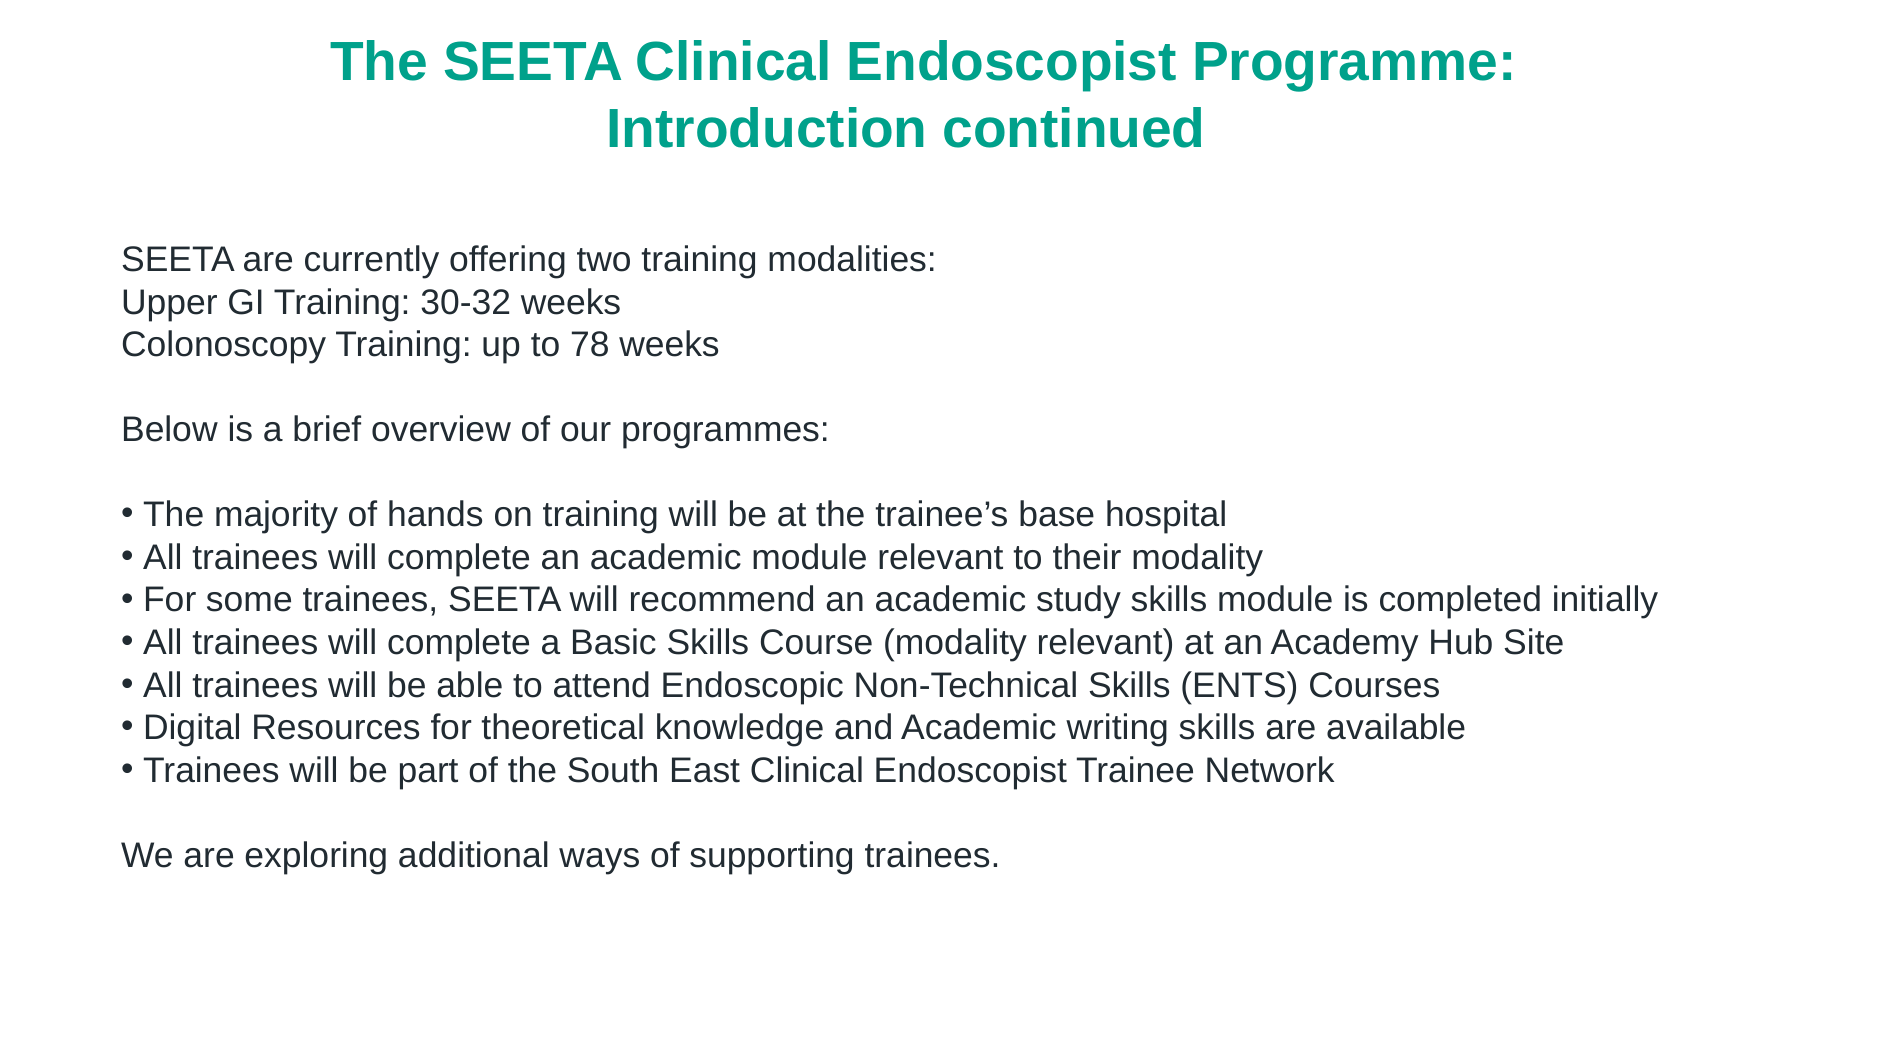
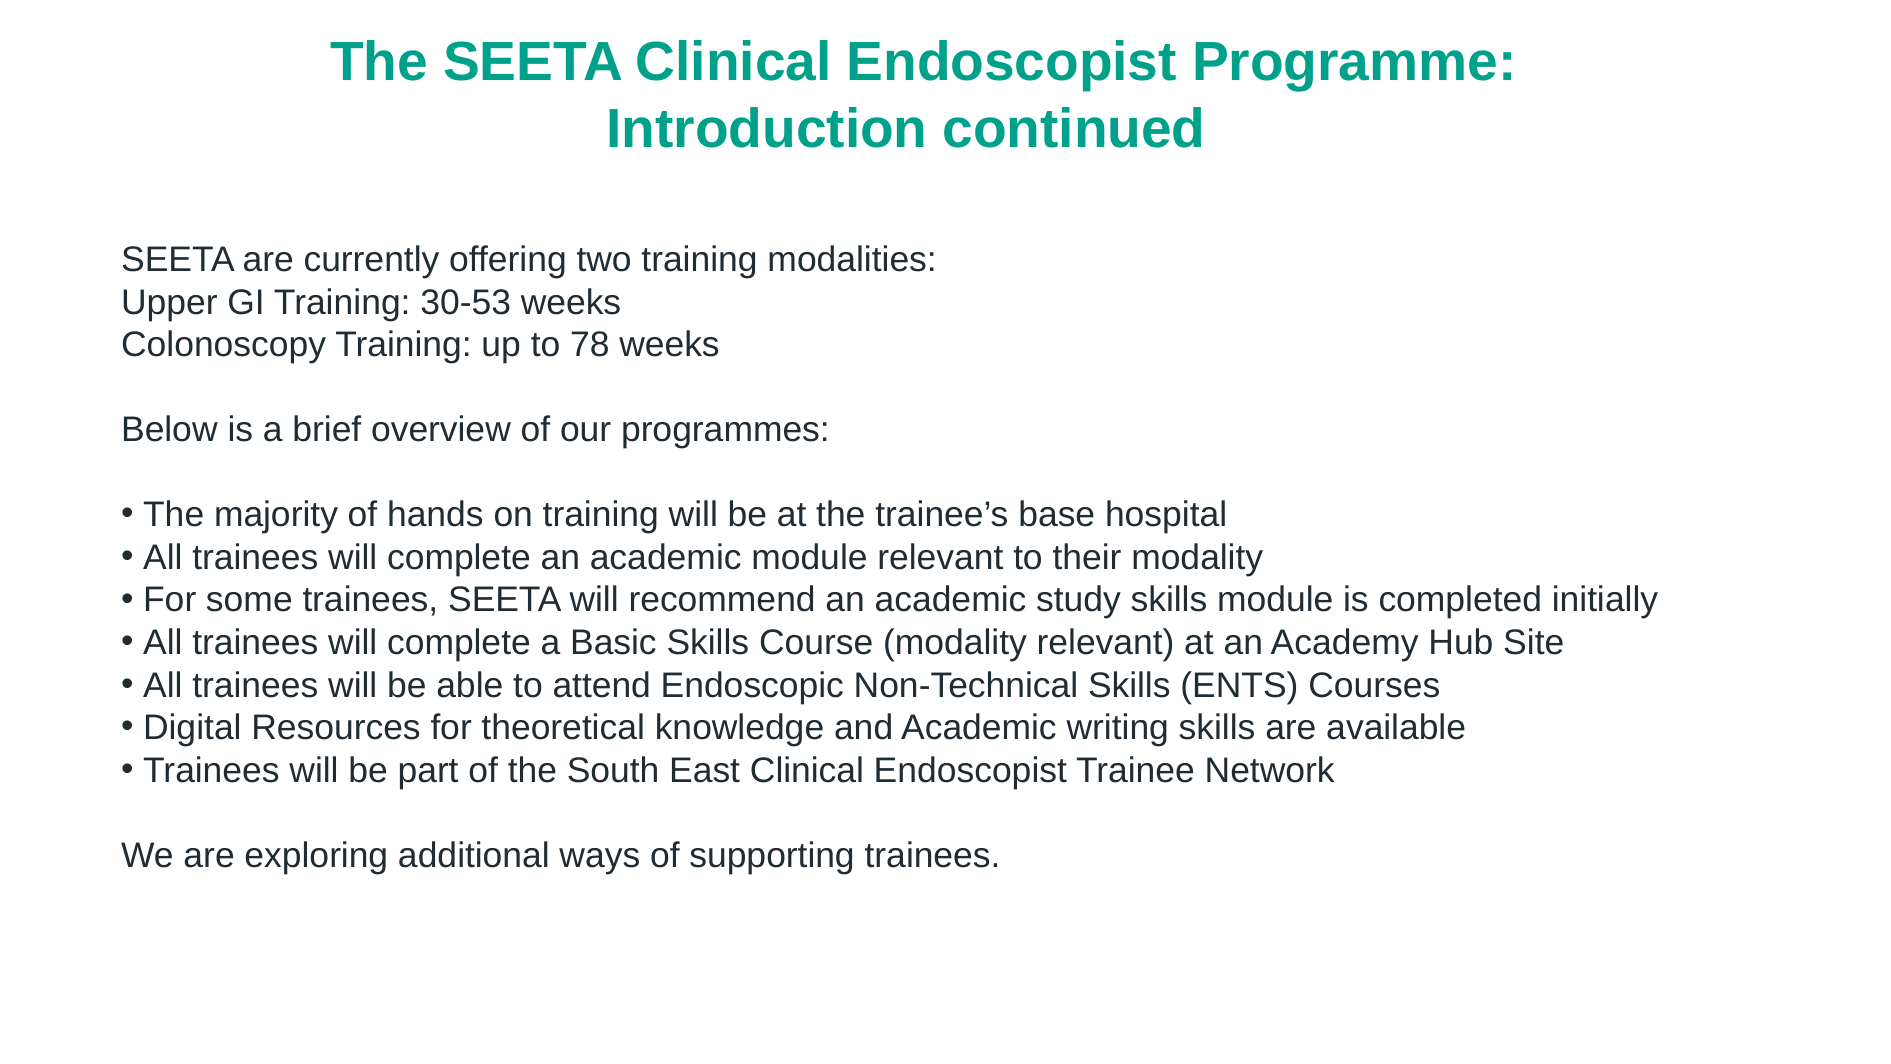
30-32: 30-32 -> 30-53 (466, 302)
